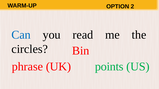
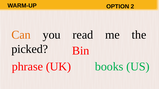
Can colour: blue -> orange (21, 35)
circles: circles -> picked (30, 49)
points: points -> books (109, 67)
